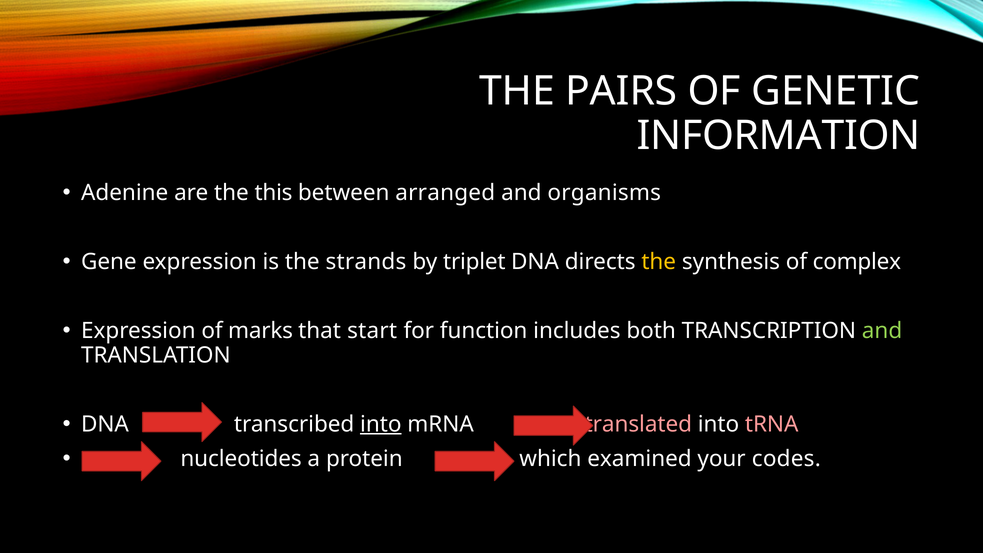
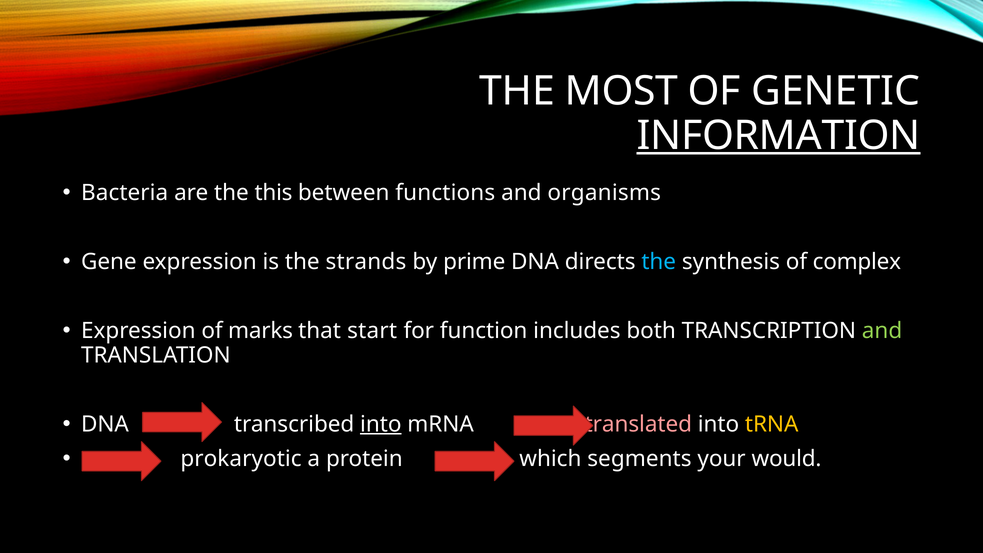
PAIRS: PAIRS -> MOST (621, 91)
INFORMATION underline: none -> present (779, 136)
Adenine: Adenine -> Bacteria (125, 193)
arranged: arranged -> functions (445, 193)
triplet: triplet -> prime (474, 262)
the colour: yellow -> light blue (659, 262)
tRNA colour: pink -> yellow (772, 424)
nucleotides: nucleotides -> prokaryotic (241, 459)
examined: examined -> segments (639, 459)
codes: codes -> would (787, 459)
